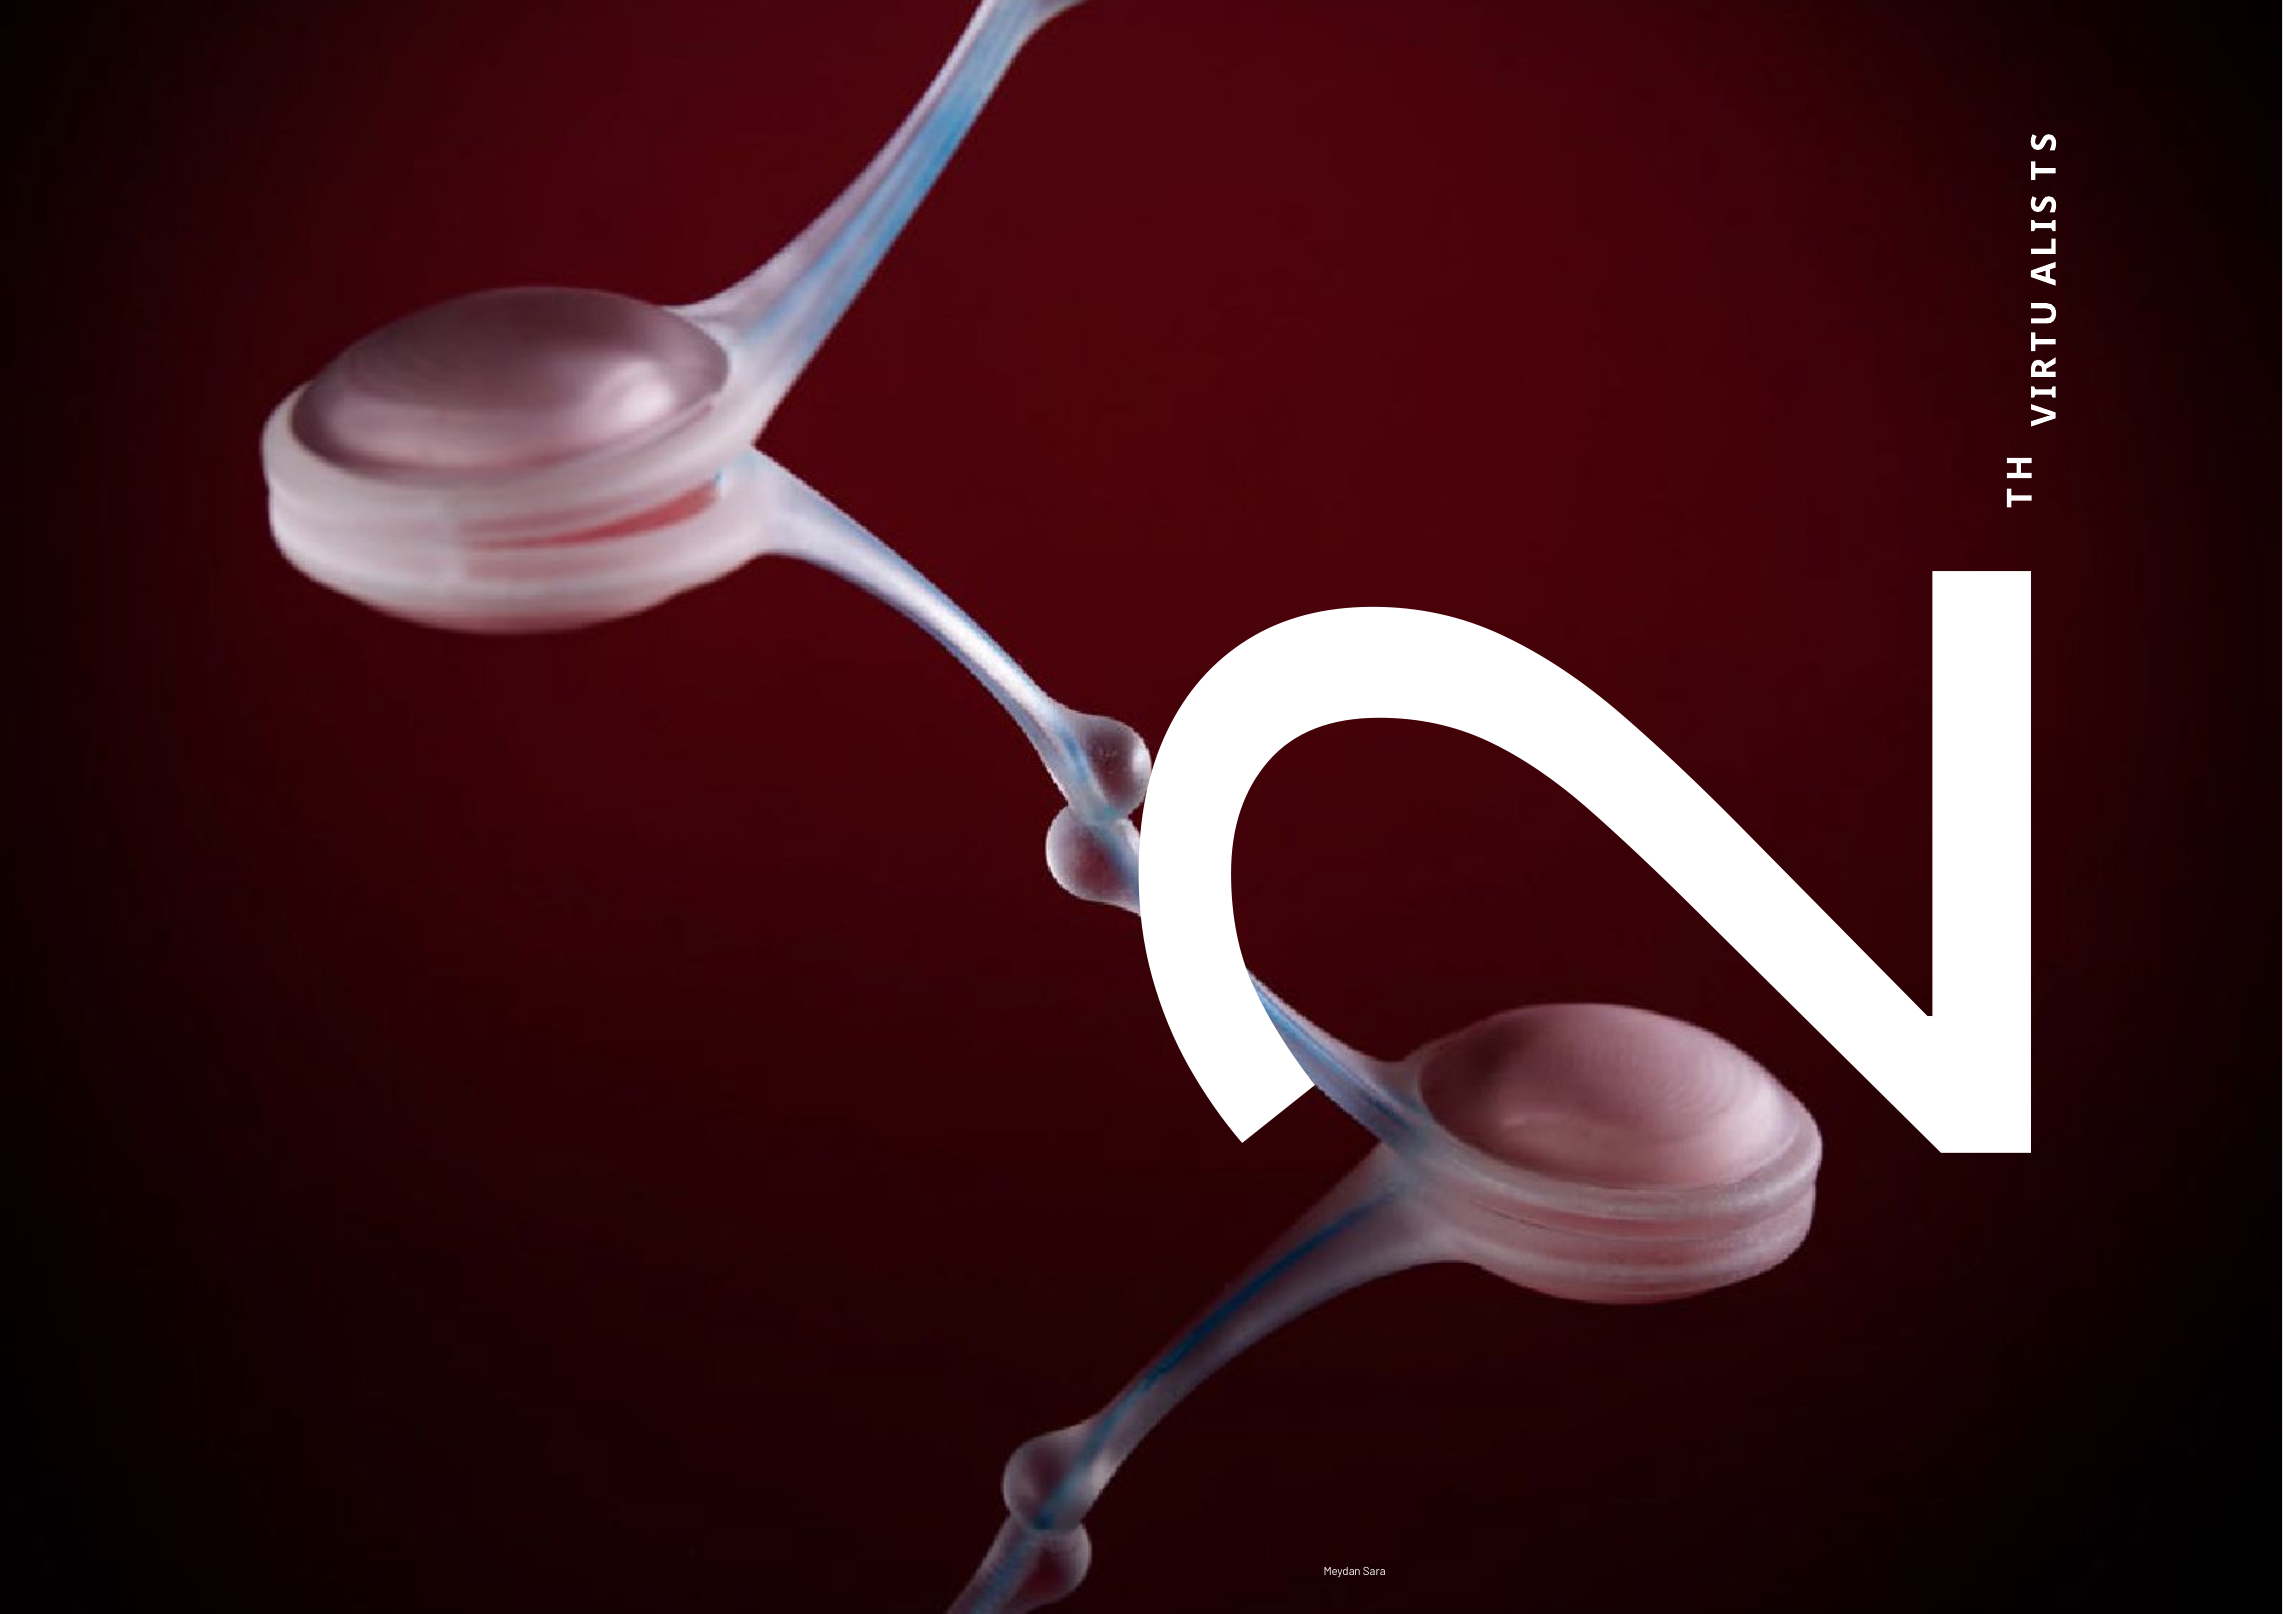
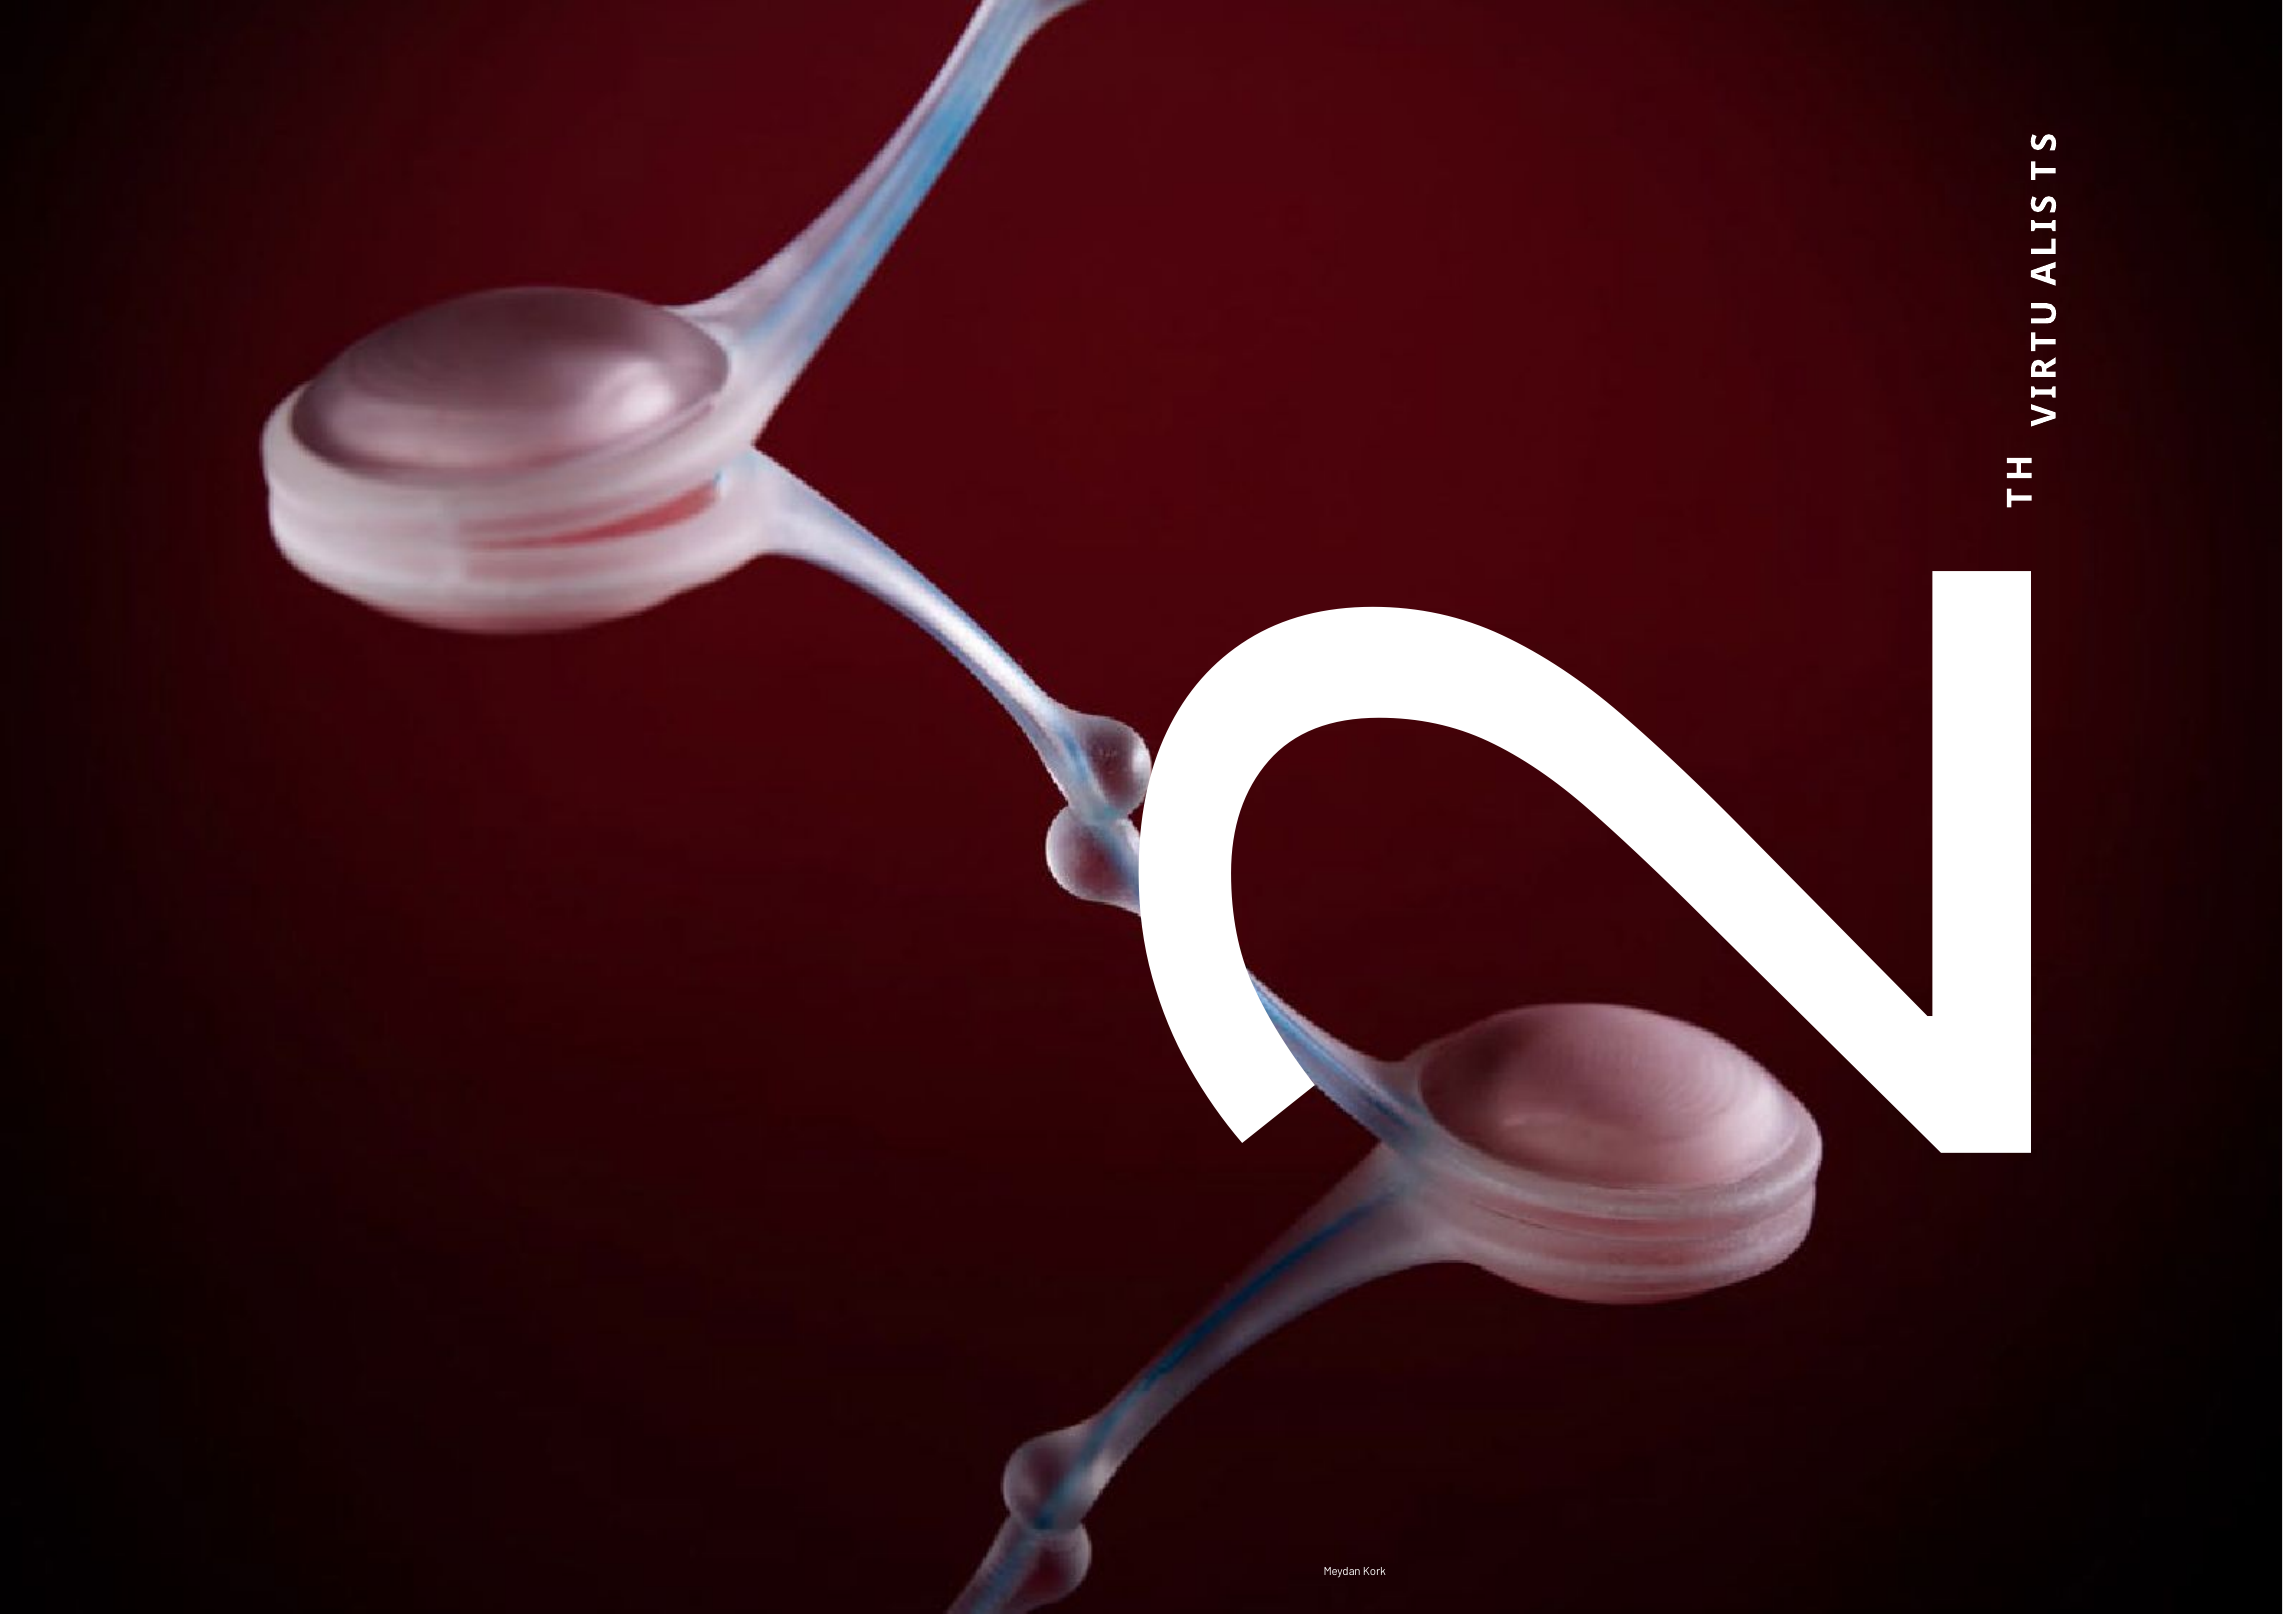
Sara: Sara -> Kork (1374, 1572)
